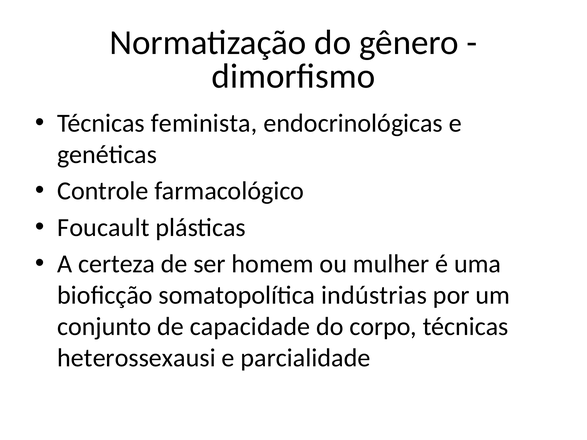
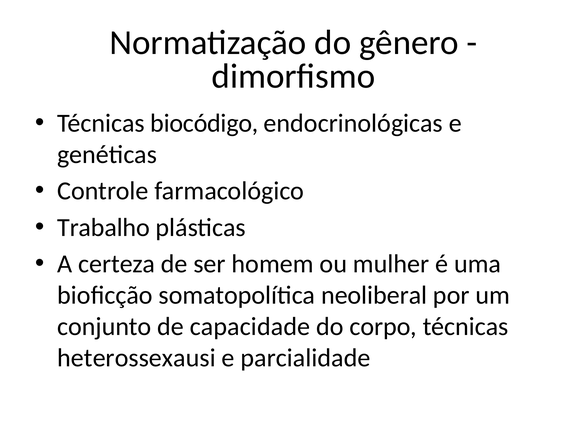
feminista: feminista -> biocódigo (204, 123)
Foucault: Foucault -> Trabalho (104, 228)
indústrias: indústrias -> neoliberal (374, 296)
